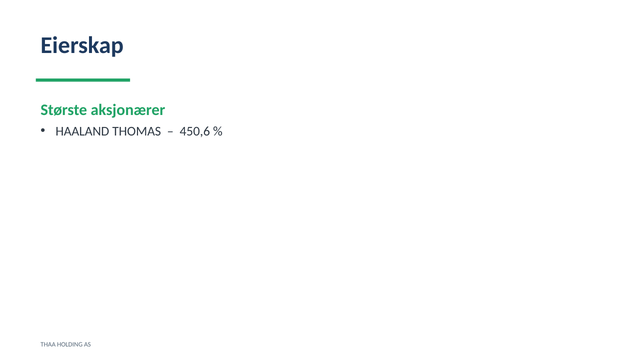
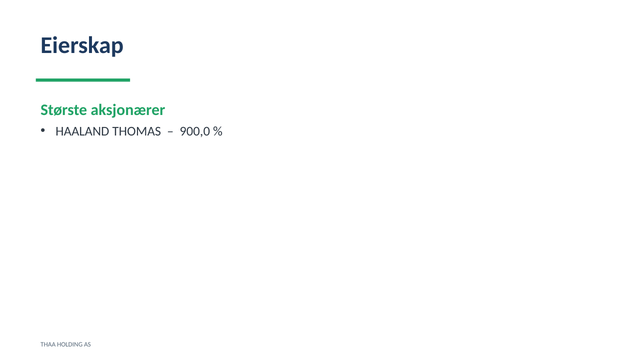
450,6: 450,6 -> 900,0 (195, 131)
